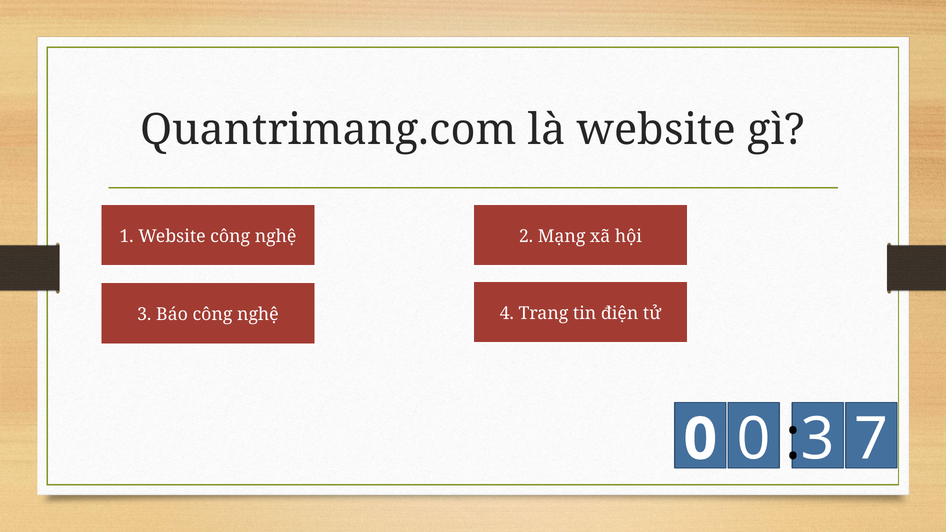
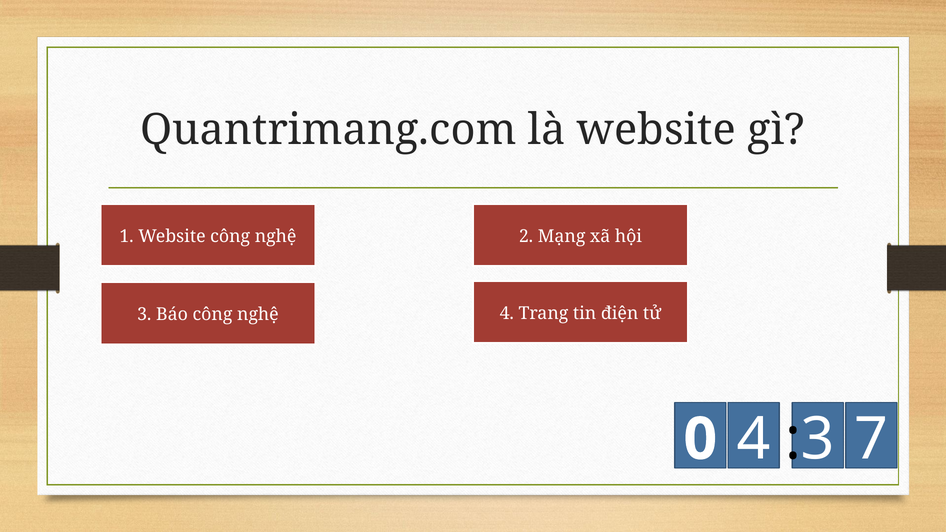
0 0: 0 -> 4 (754, 440)
